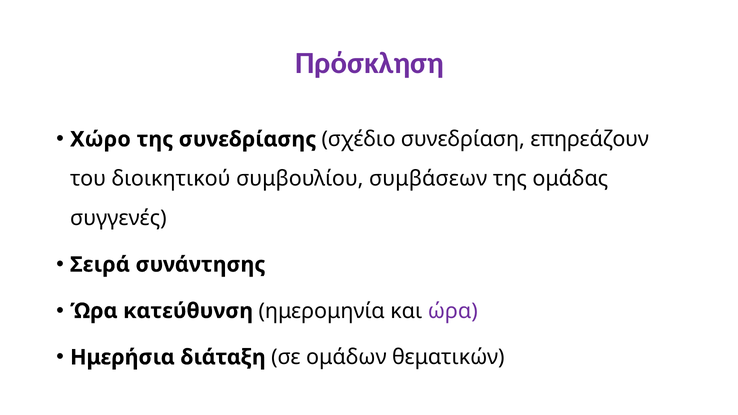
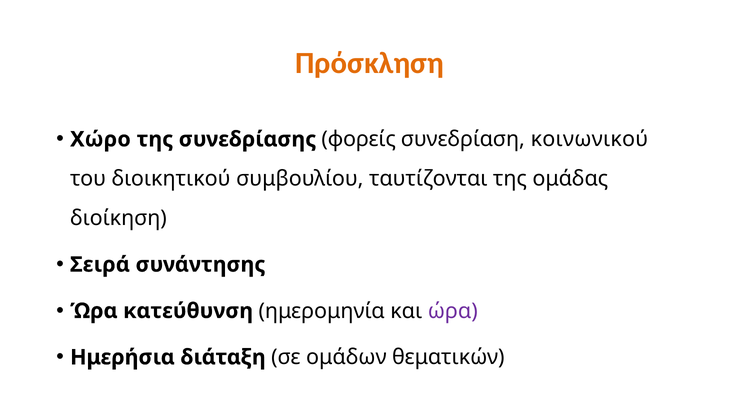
Πρόσκληση colour: purple -> orange (369, 63)
σχέδιο: σχέδιο -> φορείς (359, 139)
επηρεάζουν: επηρεάζουν -> κοινωνικού (589, 139)
συμβάσεων: συμβάσεων -> ταυτίζονται (428, 179)
συγγενές: συγγενές -> διοίκηση (118, 218)
